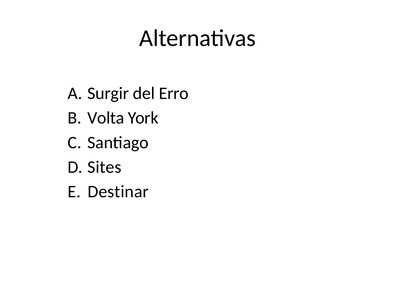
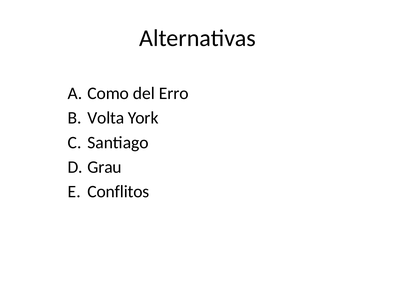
Surgir: Surgir -> Como (108, 93)
Sites: Sites -> Grau (105, 167)
Destinar: Destinar -> Conflitos (118, 192)
